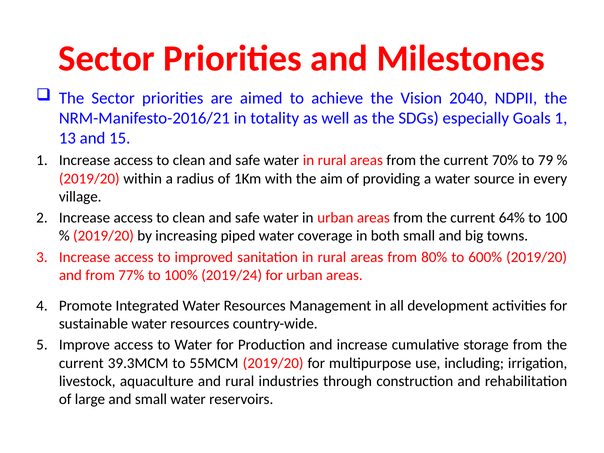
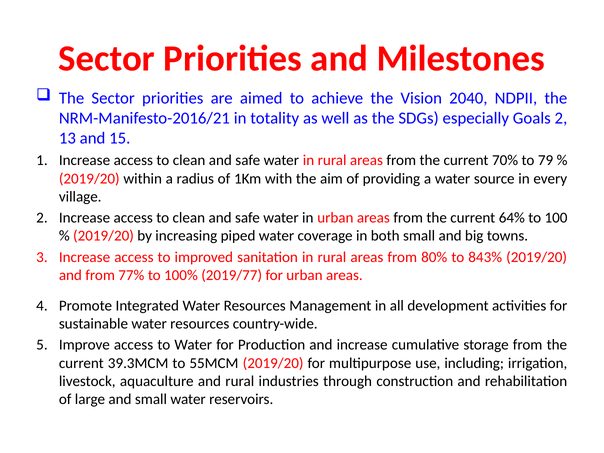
Goals 1: 1 -> 2 (561, 118)
600%: 600% -> 843% (485, 257)
2019/24: 2019/24 -> 2019/77 (232, 275)
